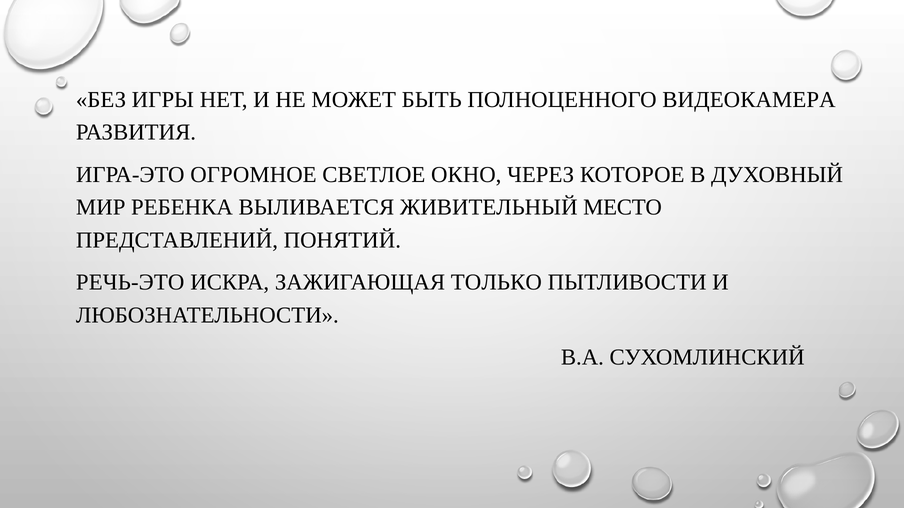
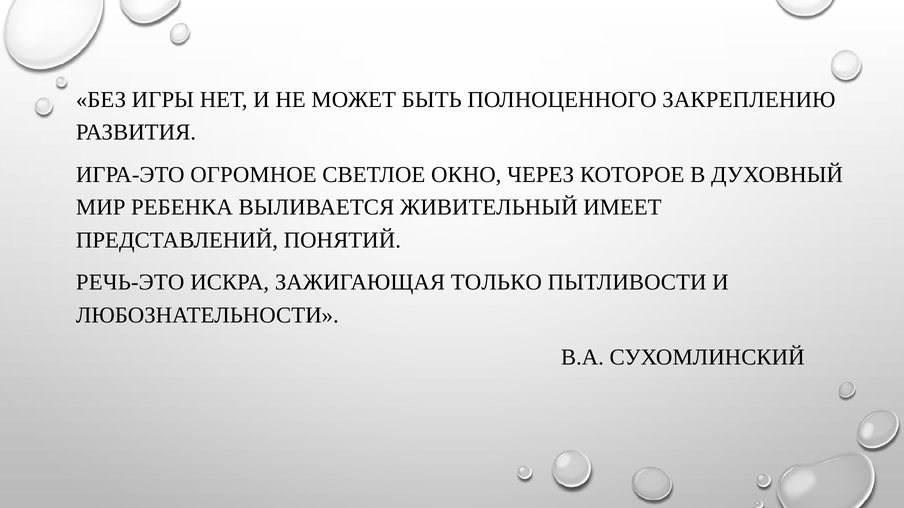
ВИДЕОКАМЕРА: ВИДЕОКАМЕРА -> ЗАКРЕПЛЕНИЮ (749, 100)
МЕСТО: МЕСТО -> ИМЕЕТ (622, 208)
